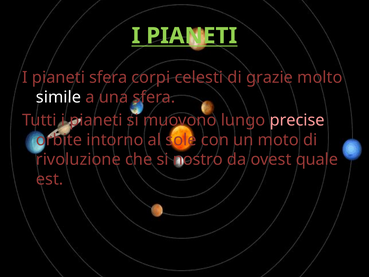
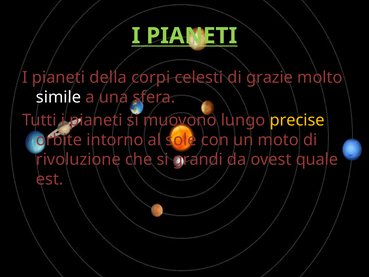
pianeti sfera: sfera -> della (108, 77)
precise colour: pink -> yellow (297, 120)
nostro: nostro -> grandi (198, 159)
